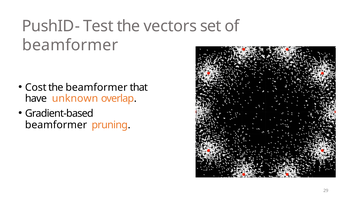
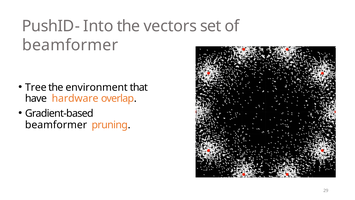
Test: Test -> Into (98, 26)
Cost: Cost -> Tree (36, 87)
the beamformer: beamformer -> environment (97, 87)
unknown: unknown -> hardware (75, 98)
